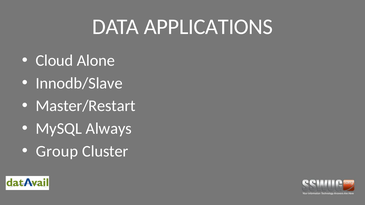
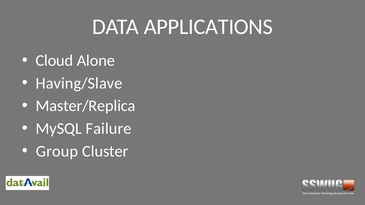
Innodb/Slave: Innodb/Slave -> Having/Slave (79, 83)
Master/Restart: Master/Restart -> Master/Replica (86, 106)
Always: Always -> Failure (109, 129)
